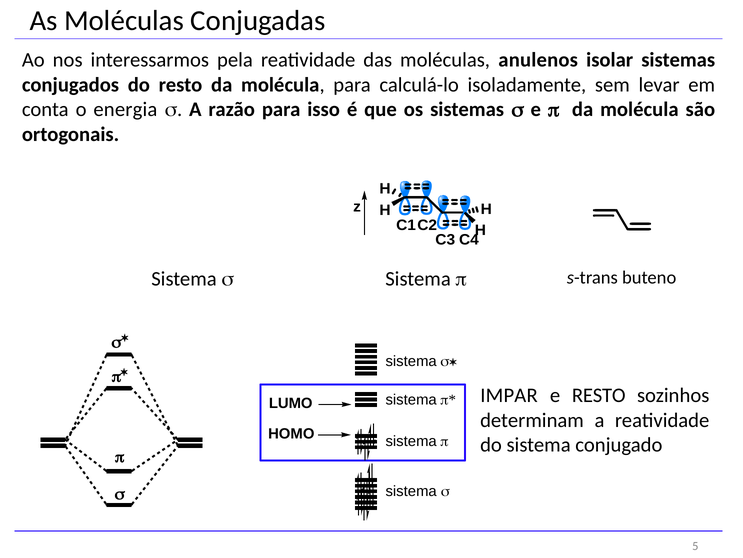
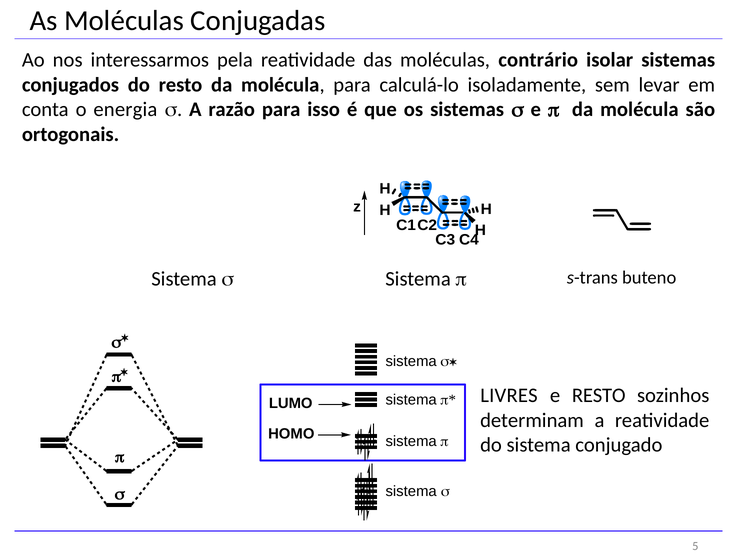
anulenos: anulenos -> contrário (538, 60)
IMPAR: IMPAR -> LIVRES (509, 395)
